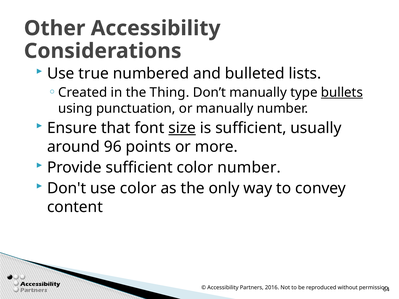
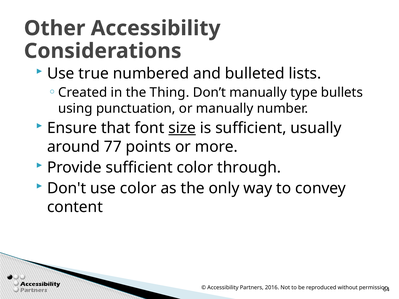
bullets underline: present -> none (342, 93)
96: 96 -> 77 (113, 147)
color number: number -> through (249, 168)
